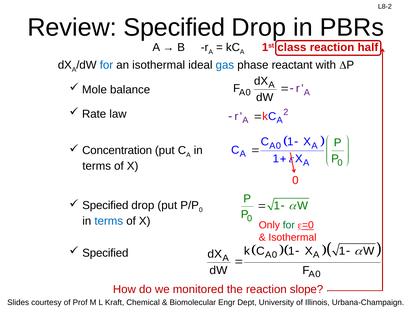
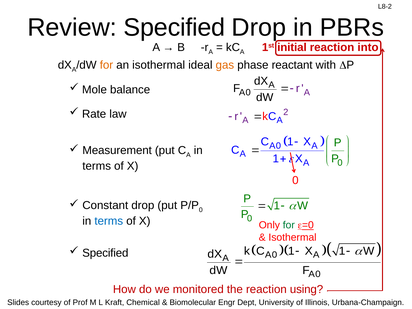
class: class -> initial (292, 47)
half: half -> into (368, 47)
for colour: blue -> orange (106, 65)
gas colour: blue -> orange (225, 65)
Concentration: Concentration -> Measurement (117, 150)
Specified: Specified -> Constant (105, 205)
slope: slope -> using (307, 290)
